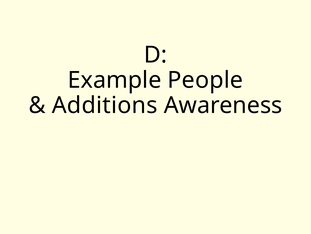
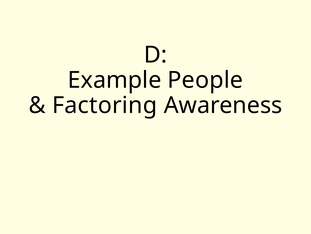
Additions: Additions -> Factoring (105, 105)
